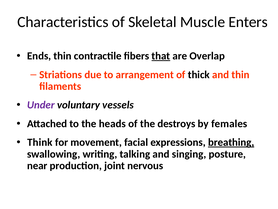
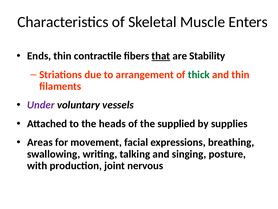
Overlap: Overlap -> Stability (207, 56)
thick colour: black -> green (199, 74)
destroys: destroys -> supplied (176, 123)
females: females -> supplies (229, 123)
Think: Think -> Areas (40, 142)
breathing underline: present -> none (231, 142)
near: near -> with (37, 165)
